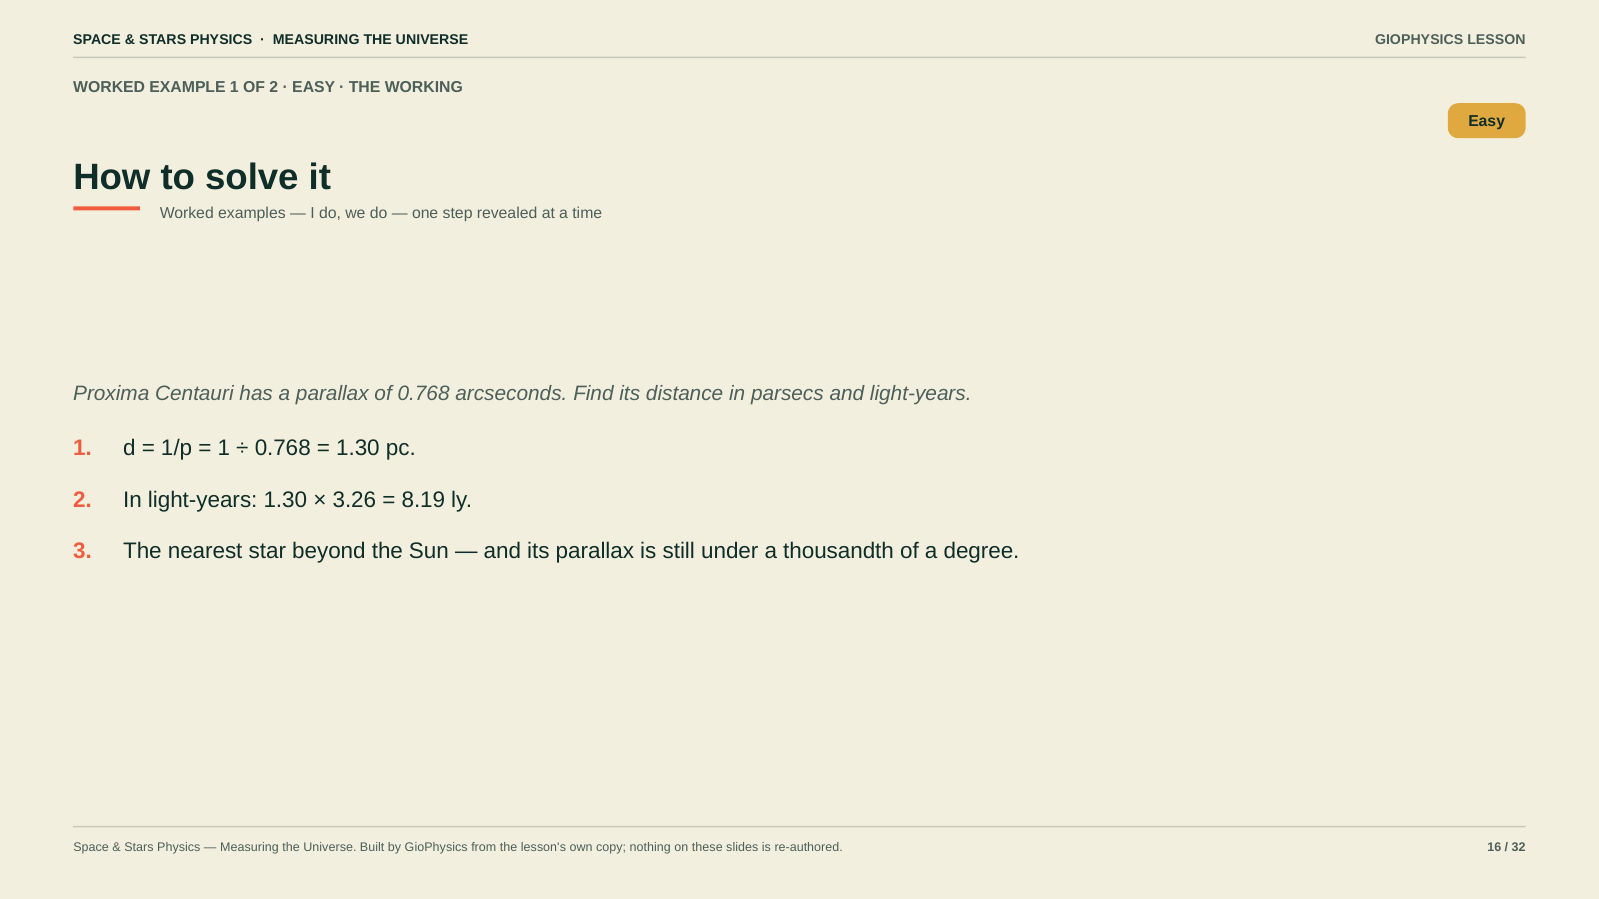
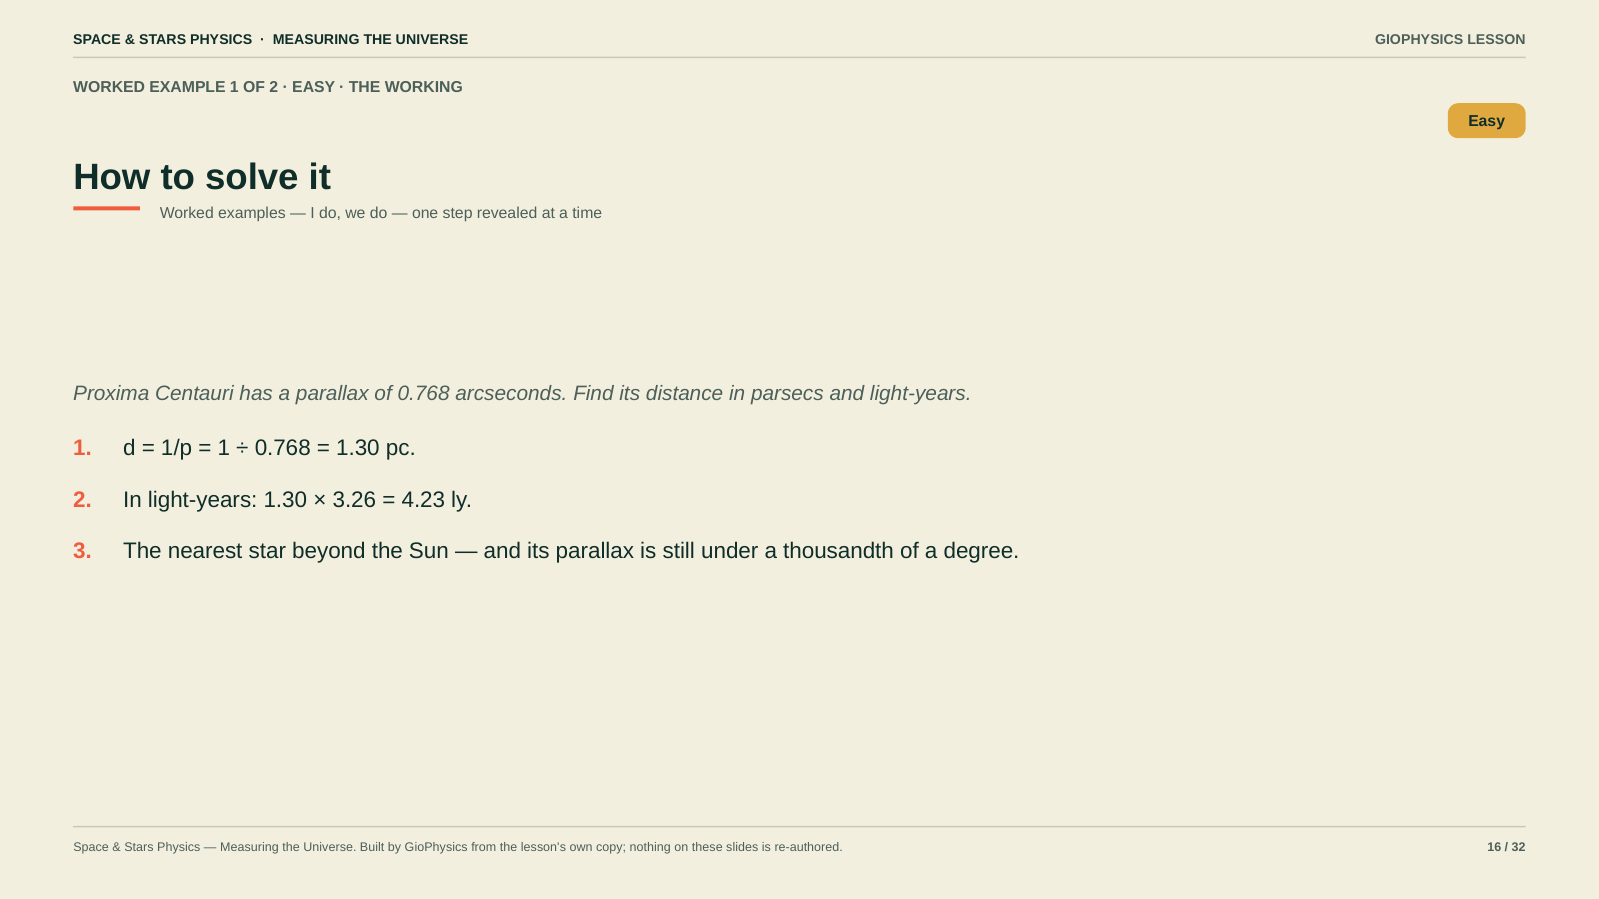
8.19: 8.19 -> 4.23 (423, 500)
